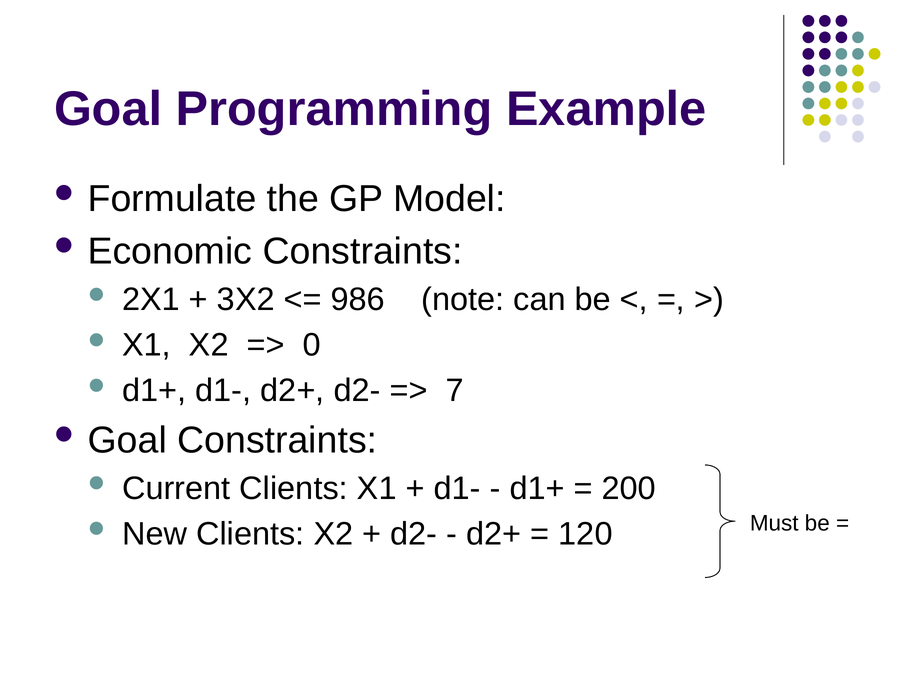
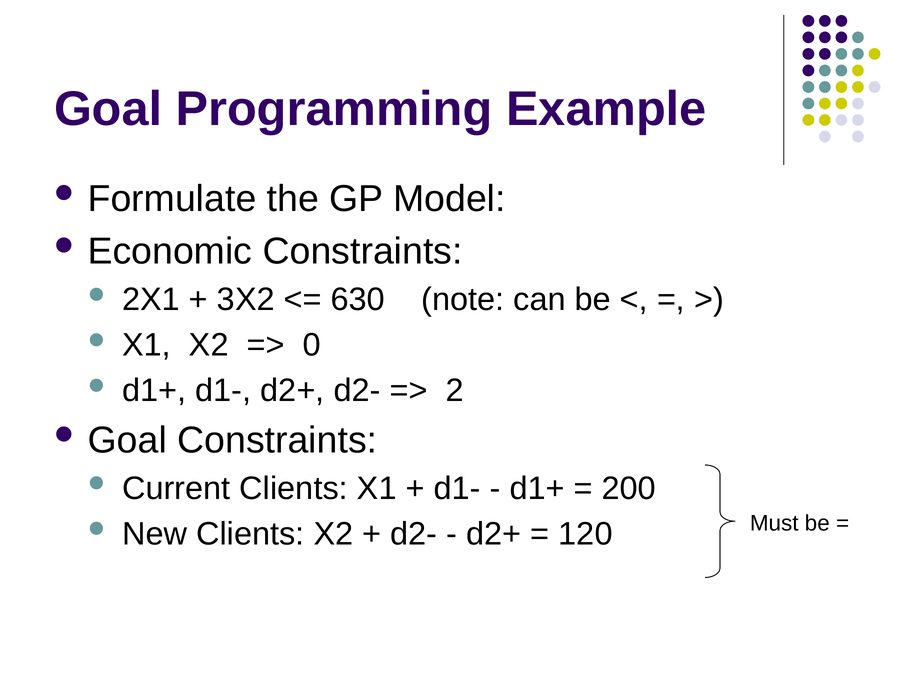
986: 986 -> 630 (358, 299)
7: 7 -> 2 (455, 390)
